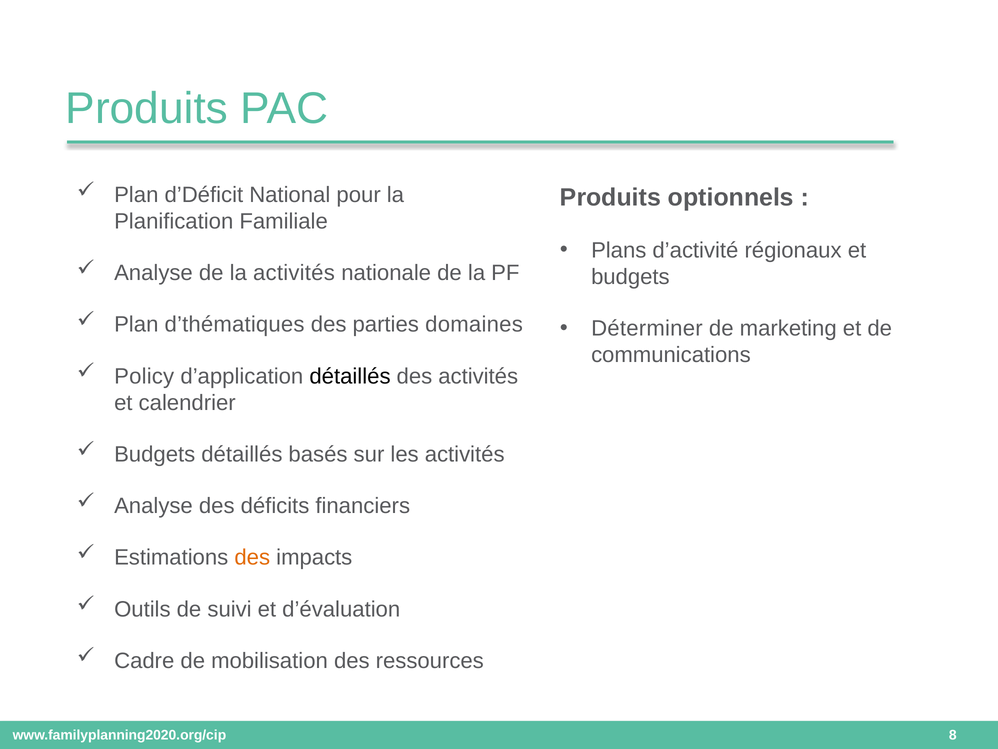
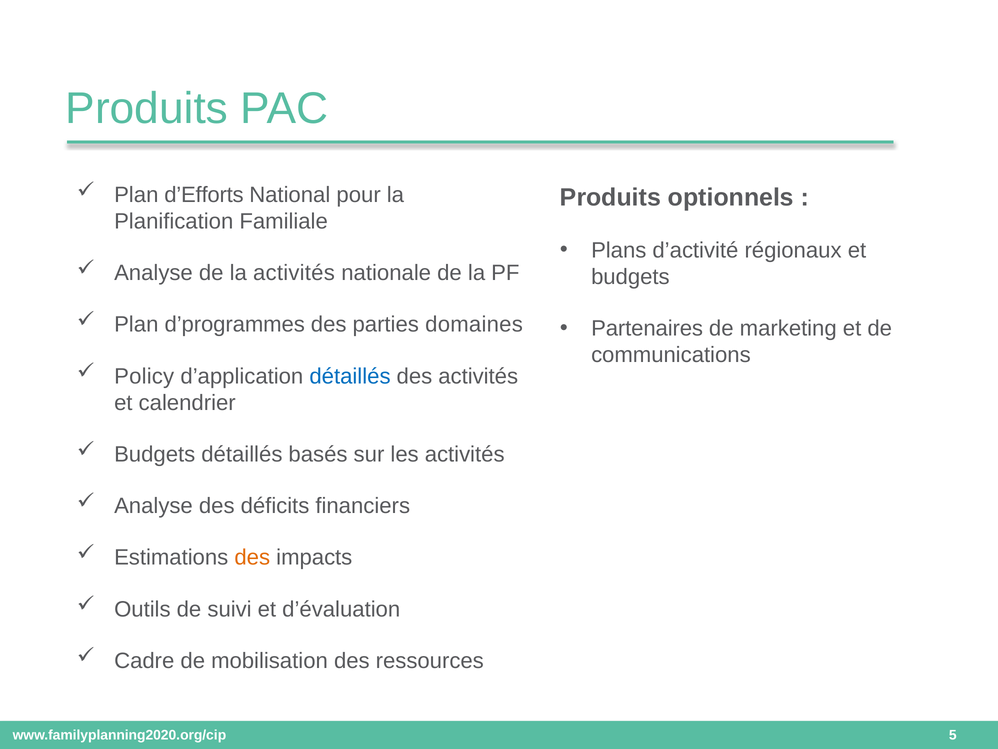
d’Déficit: d’Déficit -> d’Efforts (204, 195)
d’thématiques: d’thématiques -> d’programmes (235, 324)
Déterminer: Déterminer -> Partenaires (647, 328)
détaillés colour: black -> blue (350, 376)
8: 8 -> 5 (953, 735)
